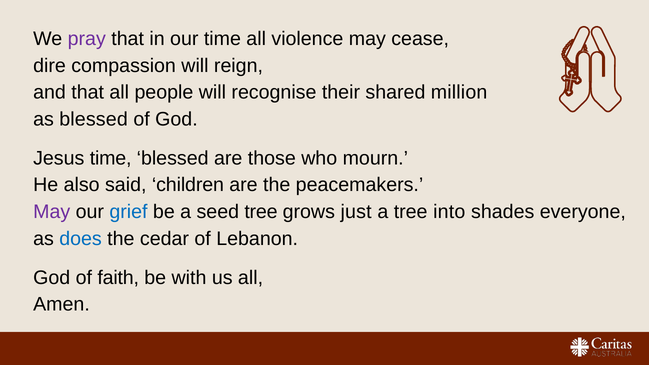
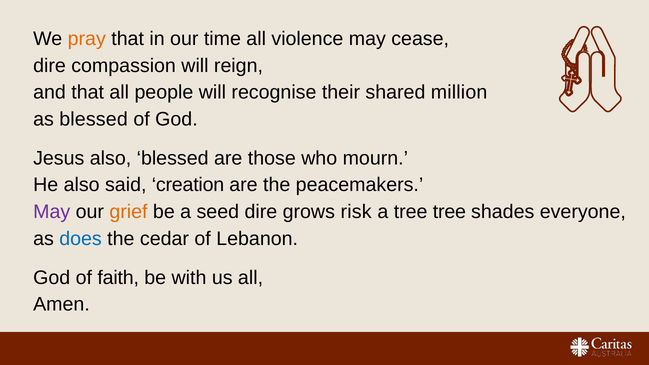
pray colour: purple -> orange (87, 39)
Jesus time: time -> also (111, 158)
children: children -> creation (188, 185)
grief colour: blue -> orange (128, 212)
seed tree: tree -> dire (261, 212)
just: just -> risk (356, 212)
tree into: into -> tree (449, 212)
